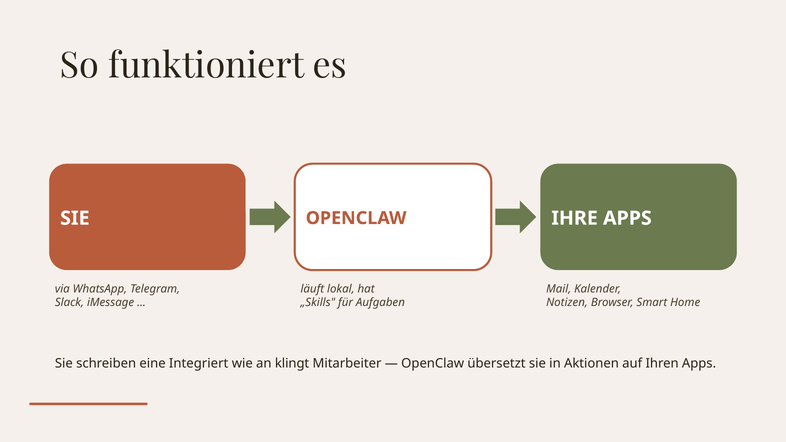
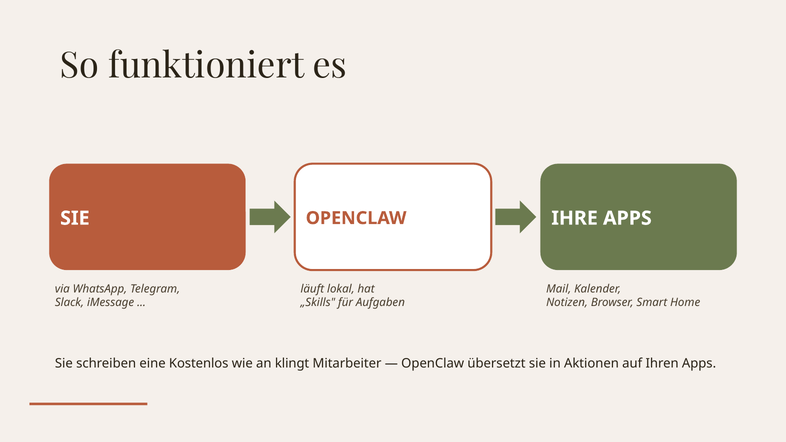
Integriert: Integriert -> Kostenlos (199, 364)
